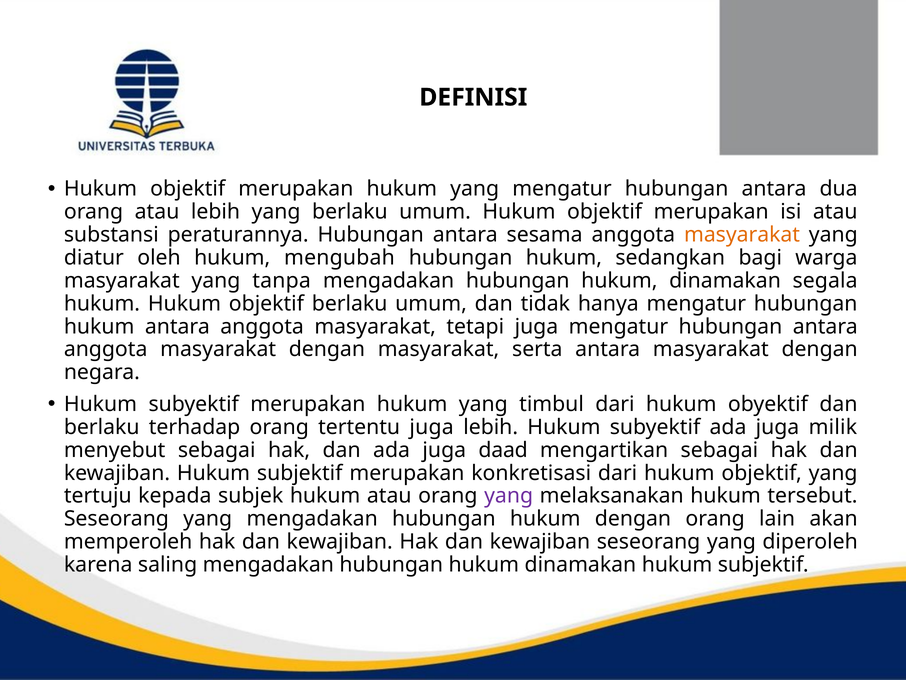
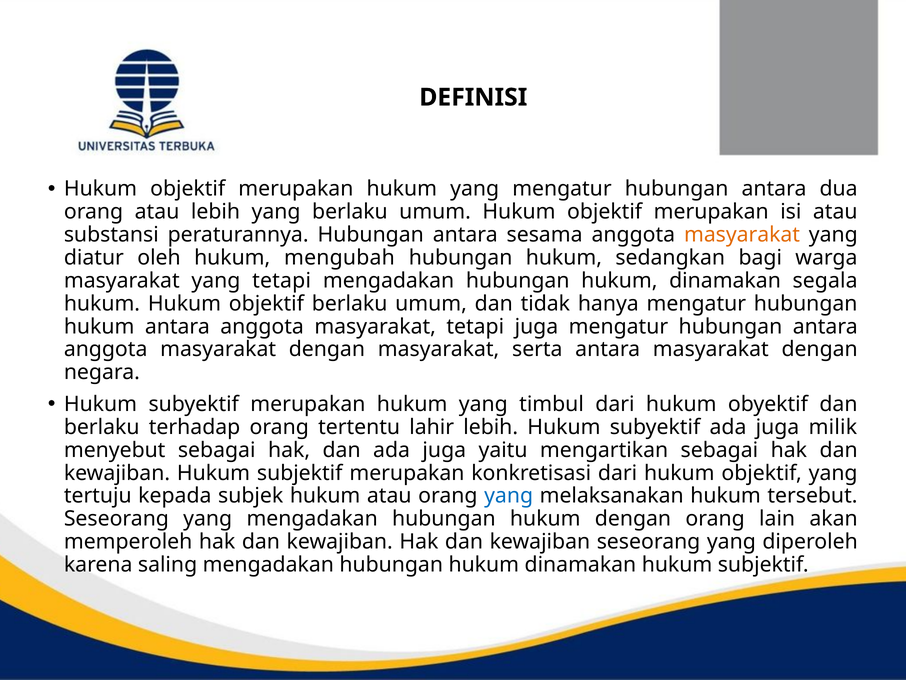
yang tanpa: tanpa -> tetapi (282, 280)
tertentu juga: juga -> lahir (432, 427)
daad: daad -> yaitu (503, 450)
yang colour: purple -> blue (509, 496)
